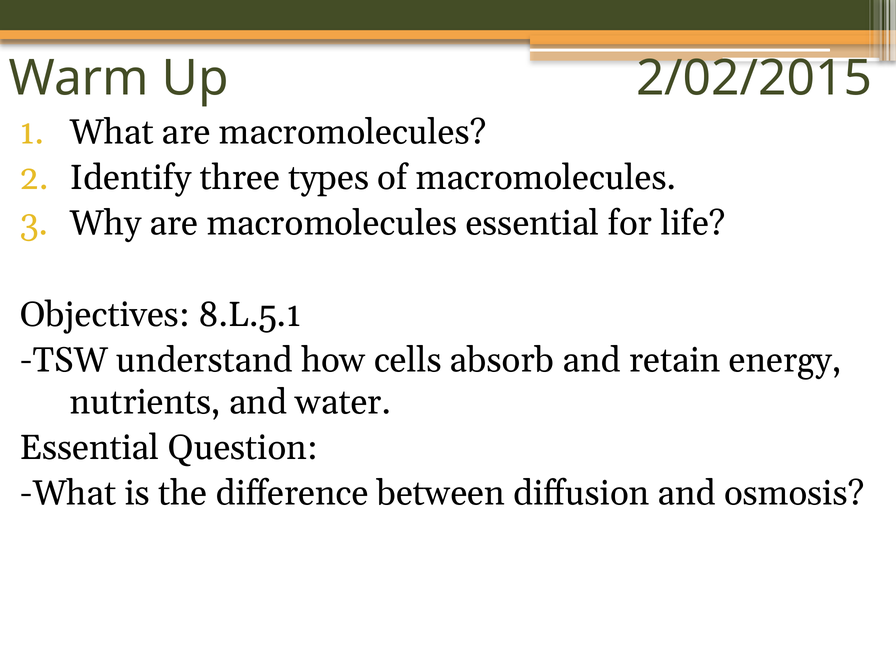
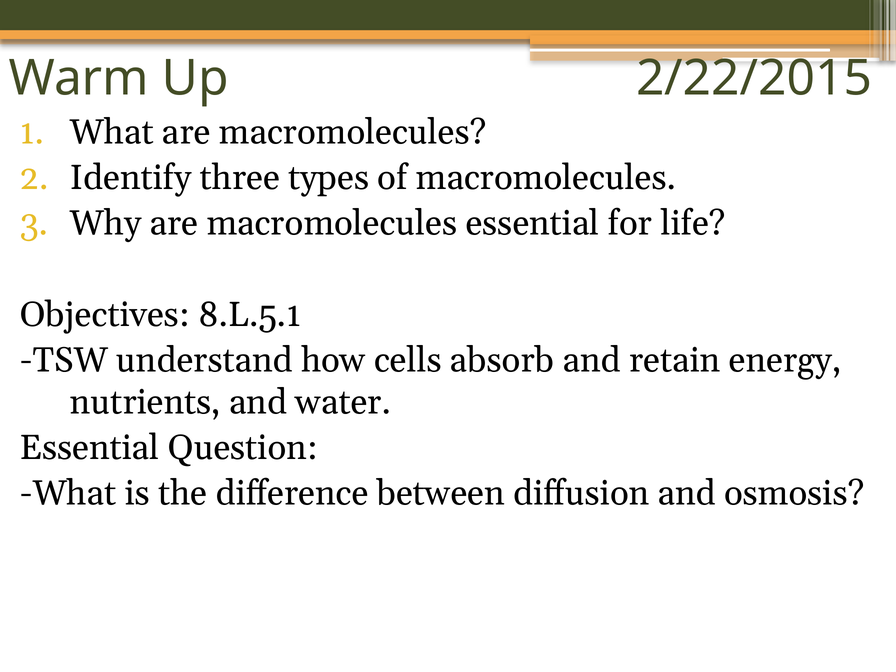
2/02/2015: 2/02/2015 -> 2/22/2015 (754, 78)
